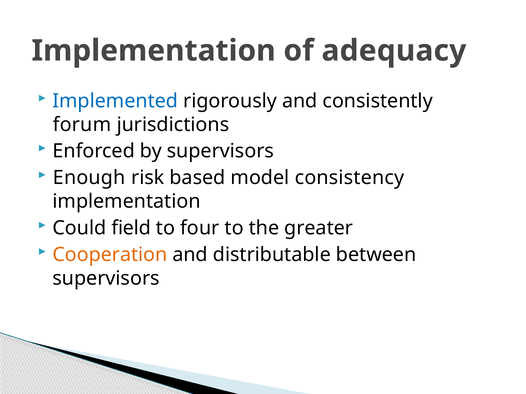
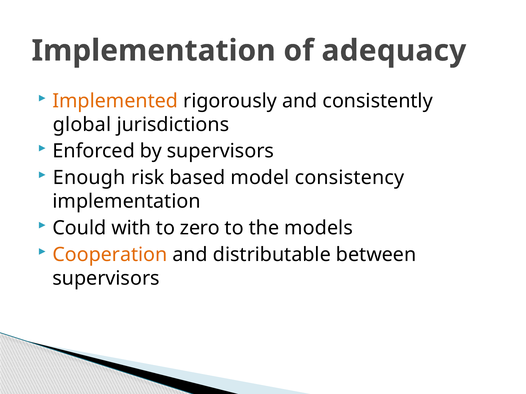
Implemented colour: blue -> orange (115, 101)
forum: forum -> global (82, 125)
field: field -> with (131, 228)
four: four -> zero (200, 228)
greater: greater -> models (319, 228)
